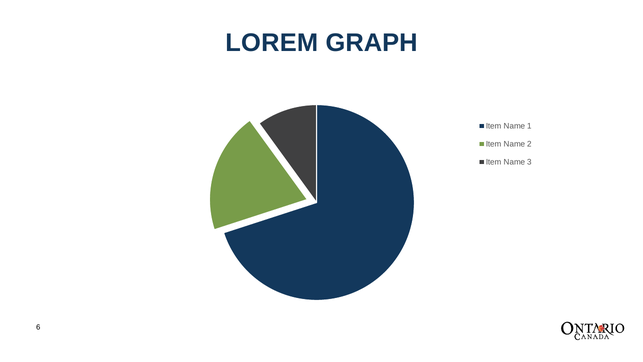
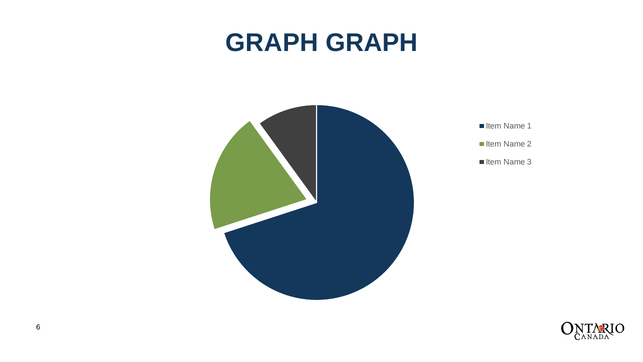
LOREM: LOREM -> GRAPH (272, 43)
